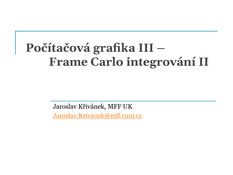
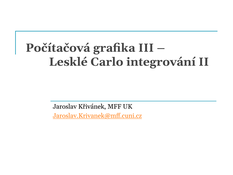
Frame: Frame -> Lesklé (68, 62)
